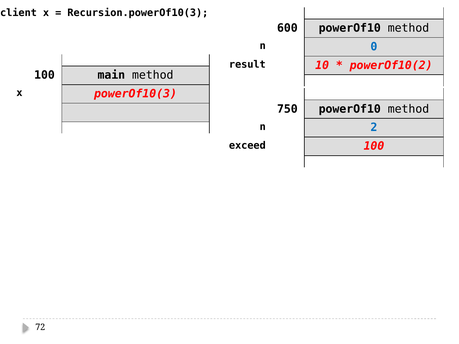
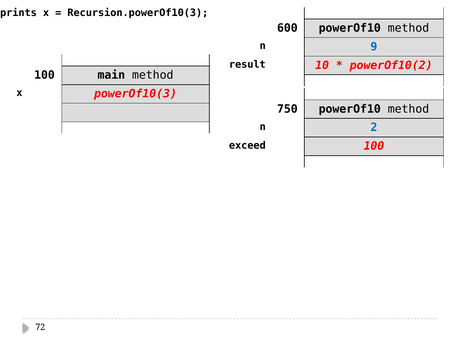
client: client -> prints (18, 13)
0: 0 -> 9 (374, 47)
